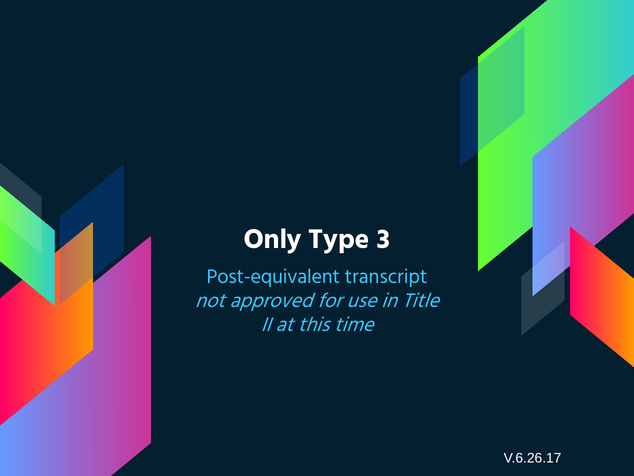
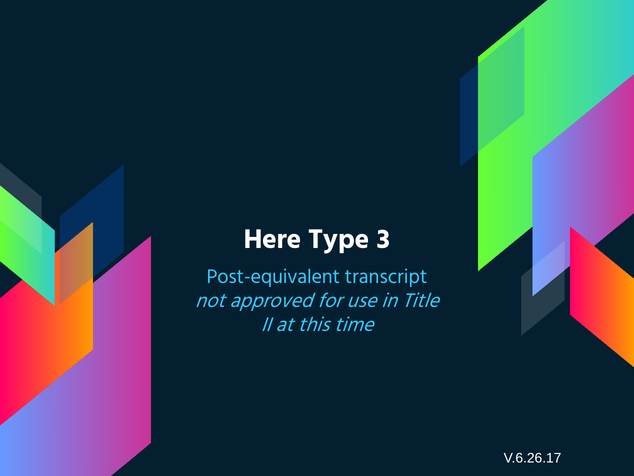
Only: Only -> Here (273, 239)
